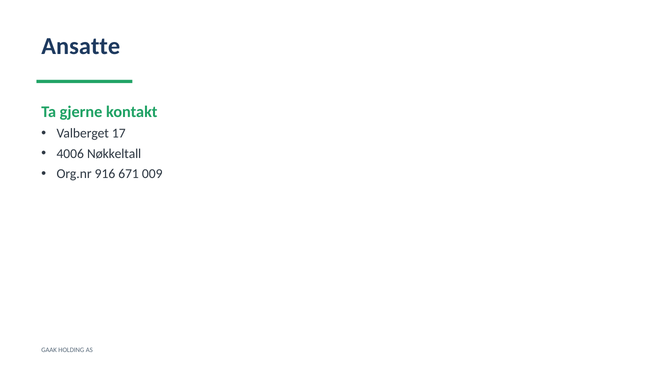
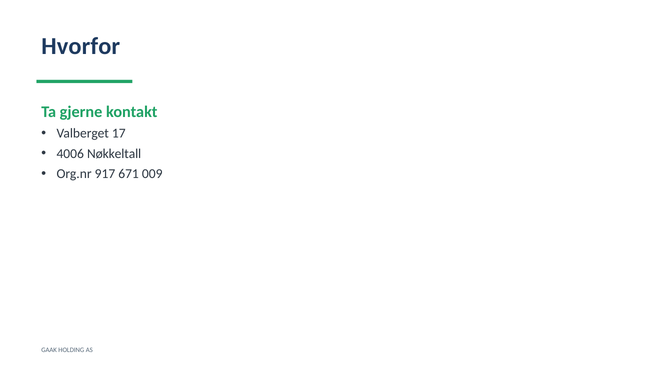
Ansatte: Ansatte -> Hvorfor (81, 46)
916: 916 -> 917 (105, 174)
